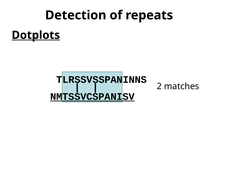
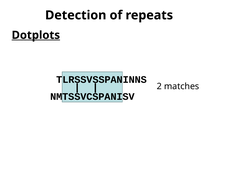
NMTSSVCSPANISV underline: present -> none (92, 96)
